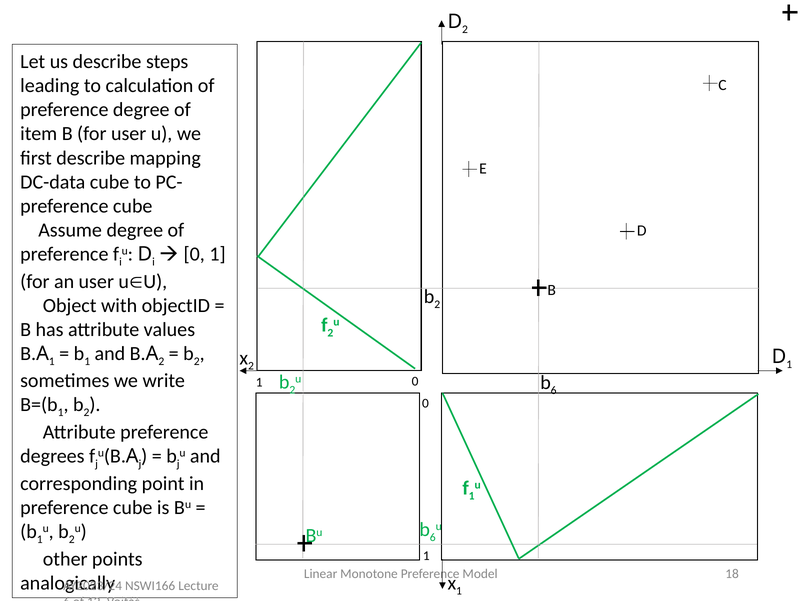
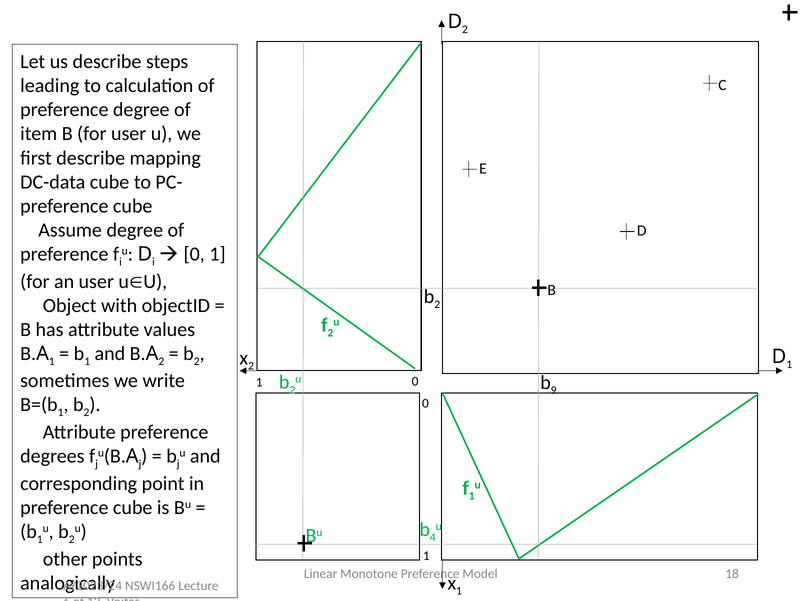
6: 6 -> 9 (554, 391)
6: 6 -> 4 (433, 538)
